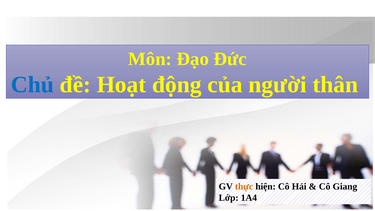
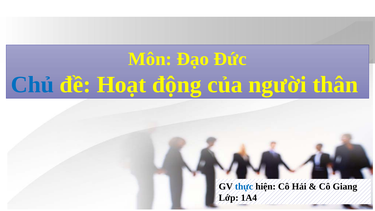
thực colour: orange -> blue (244, 187)
